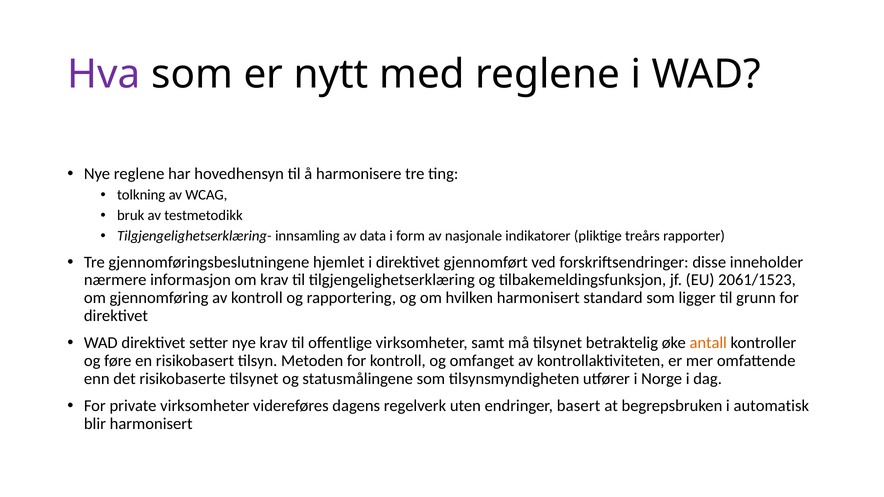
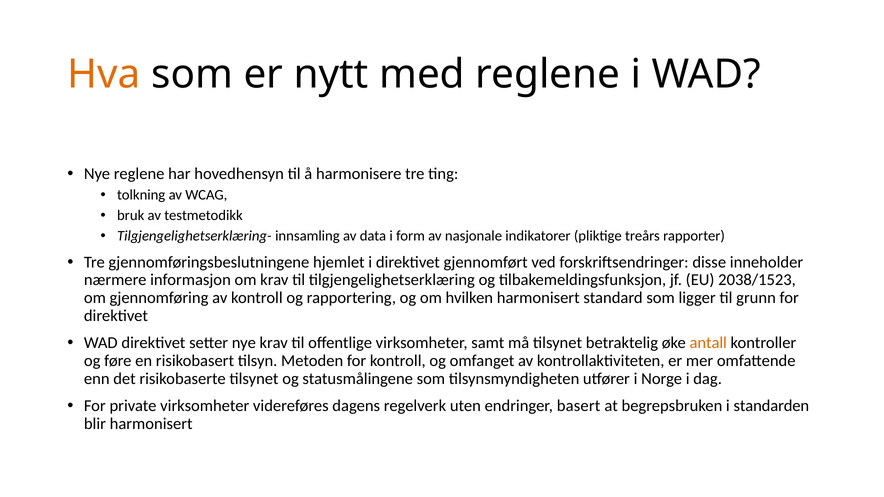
Hva colour: purple -> orange (104, 74)
2061/1523: 2061/1523 -> 2038/1523 (757, 280)
automatisk: automatisk -> standarden (771, 406)
